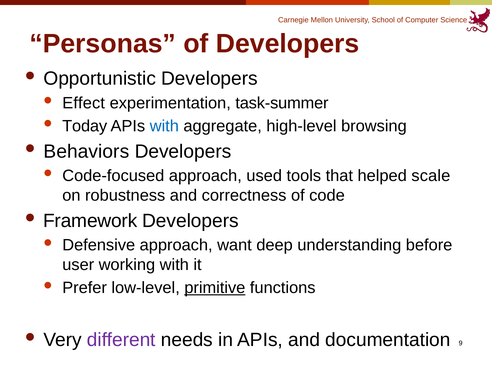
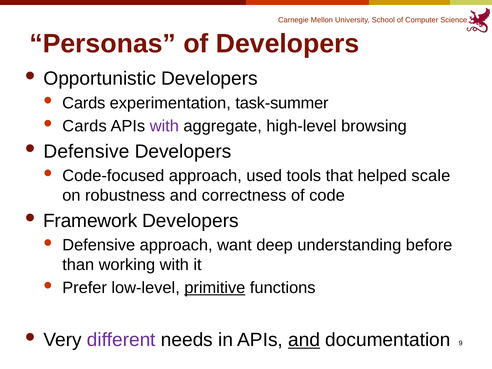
Effect: Effect -> Cards (84, 103)
Today: Today -> Cards (85, 126)
with colour: blue -> purple (164, 126)
Behaviors: Behaviors -> Defensive (86, 151)
user: user -> than (78, 265)
and underline: none -> present (304, 340)
